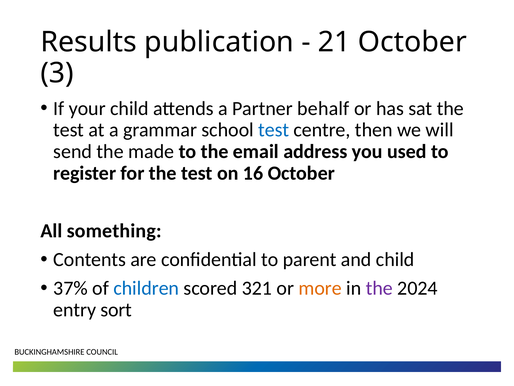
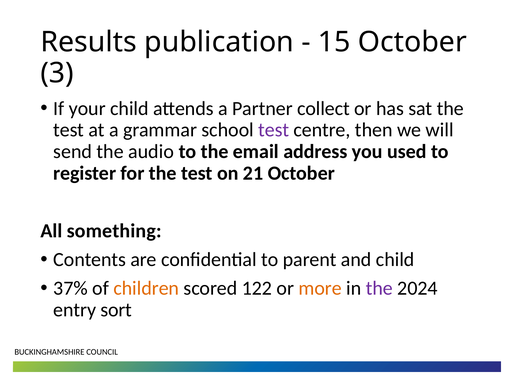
21: 21 -> 15 (334, 42)
behalf: behalf -> collect (323, 108)
test colour: blue -> purple (274, 130)
made: made -> audio (151, 151)
16: 16 -> 21 (253, 173)
children colour: blue -> orange (146, 288)
321: 321 -> 122 (257, 288)
